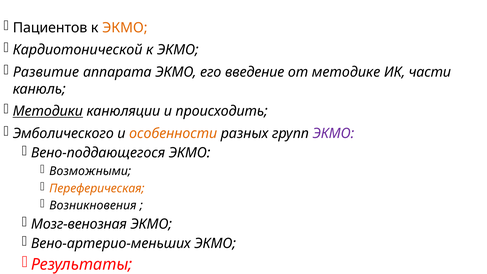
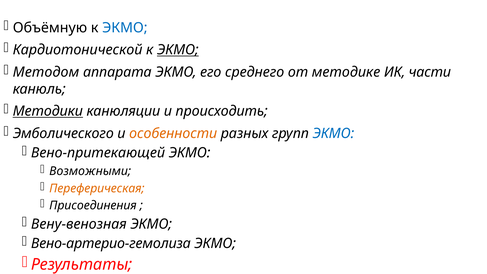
Пациентов: Пациентов -> Объёмную (50, 28)
ЭКМО colour: orange -> blue (125, 28)
ЭКМО underline: none -> present (178, 50)
Развитие: Развитие -> Методом (46, 72)
введение: введение -> среднего (255, 72)
ЭКМО colour: purple -> blue (333, 133)
Вено-поддающегося: Вено-поддающегося -> Вено-притекающей (98, 153)
Возникновения: Возникновения -> Присоединения (93, 205)
Мозг-венозная: Мозг-венозная -> Вену-венозная (79, 224)
Вено-артерио-меньших: Вено-артерио-меньших -> Вено-артерио-гемолиза (111, 244)
